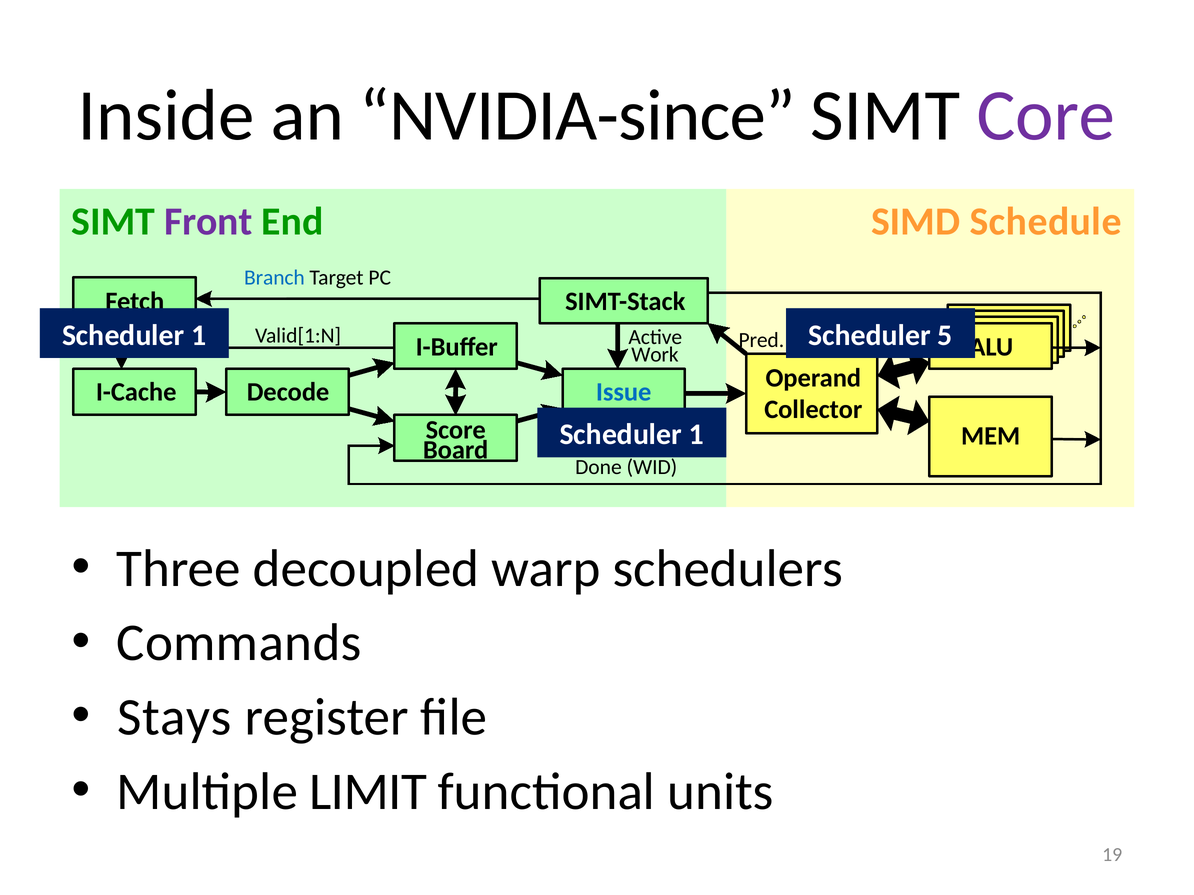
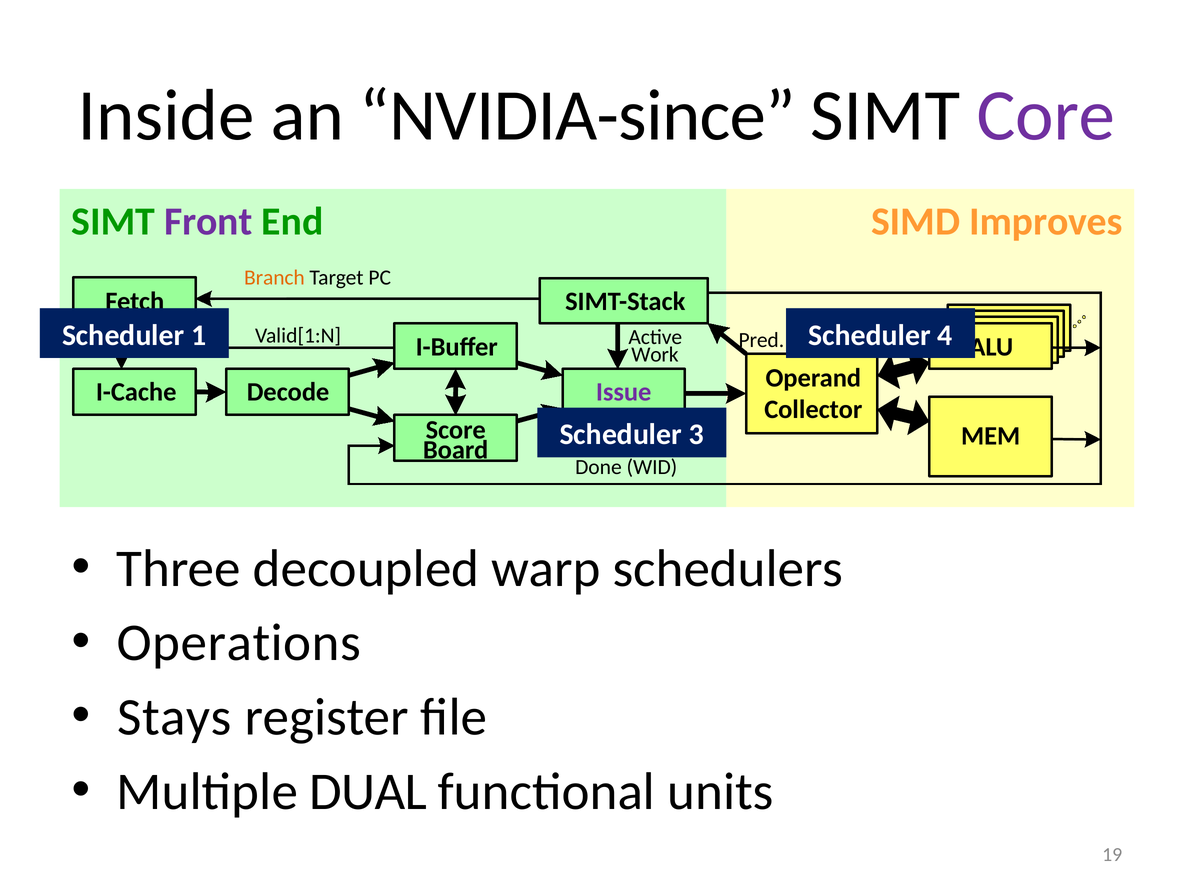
Schedule: Schedule -> Improves (1046, 222)
Branch colour: blue -> orange (274, 278)
5: 5 -> 4 (945, 335)
Issue colour: blue -> purple (624, 392)
1: 1 -> 3 (696, 435)
Commands: Commands -> Operations (239, 643)
LIMIT: LIMIT -> DUAL (368, 792)
